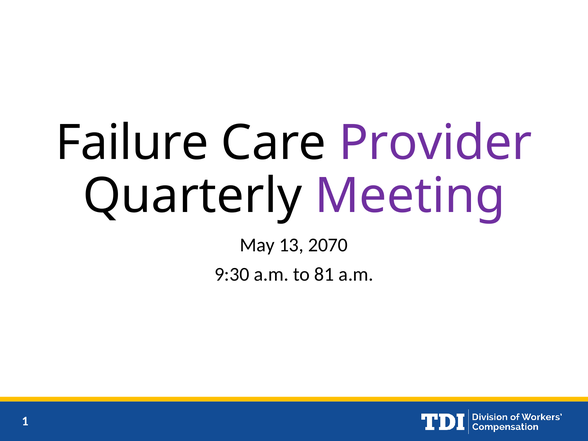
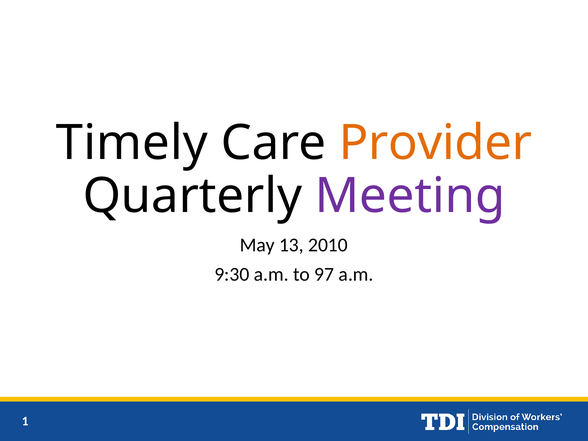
Failure: Failure -> Timely (132, 143)
Provider colour: purple -> orange (435, 143)
2070: 2070 -> 2010 (328, 245)
81: 81 -> 97 (324, 274)
